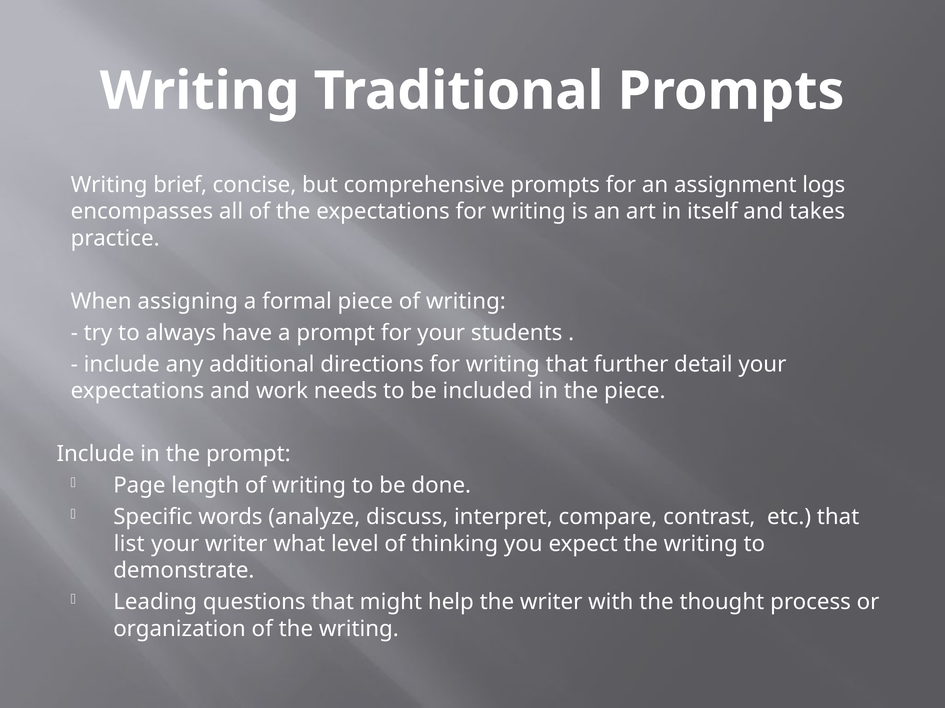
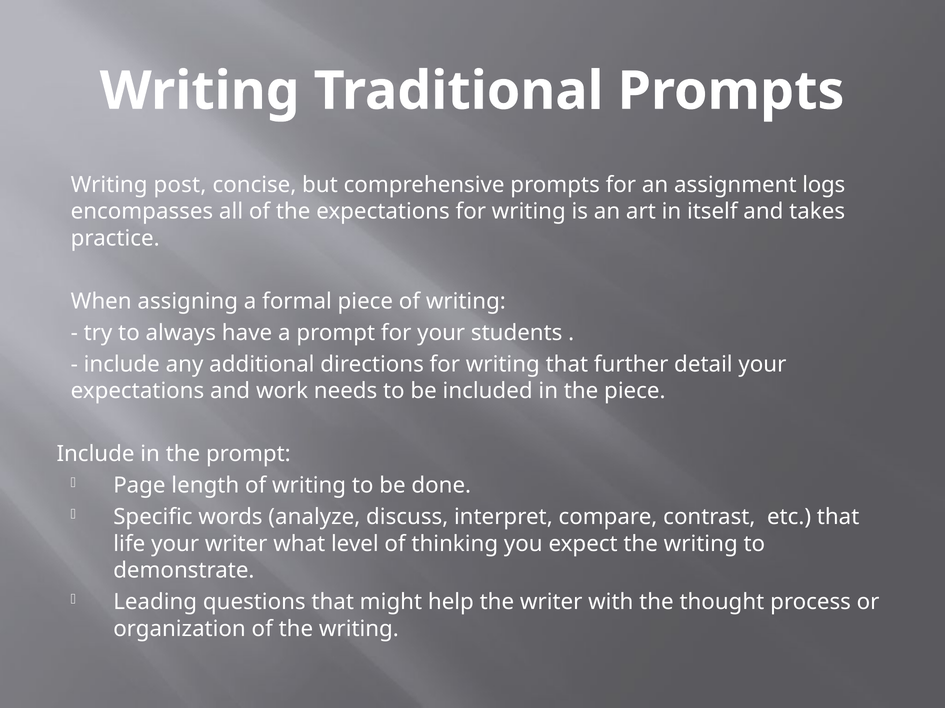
brief: brief -> post (180, 185)
list: list -> life (129, 544)
